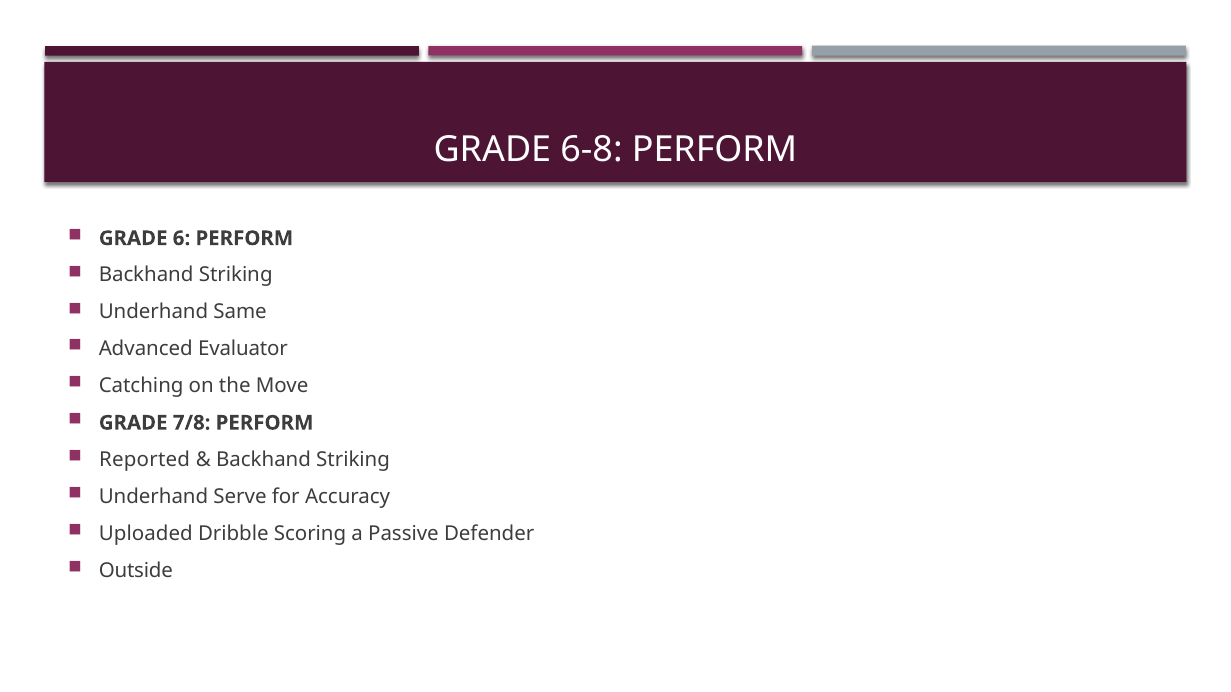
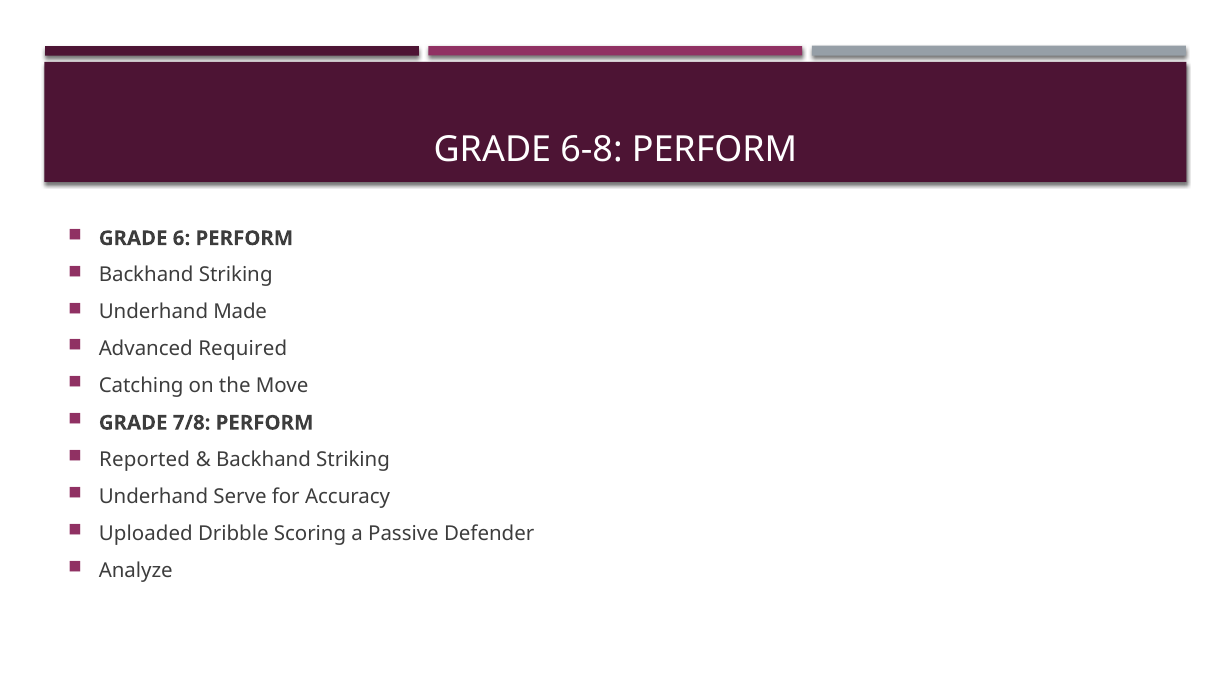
Same: Same -> Made (240, 312)
Evaluator: Evaluator -> Required (243, 349)
Outside: Outside -> Analyze (136, 571)
